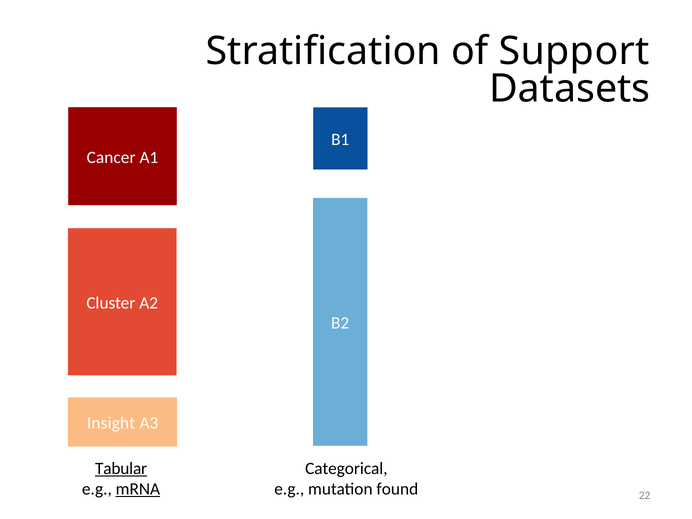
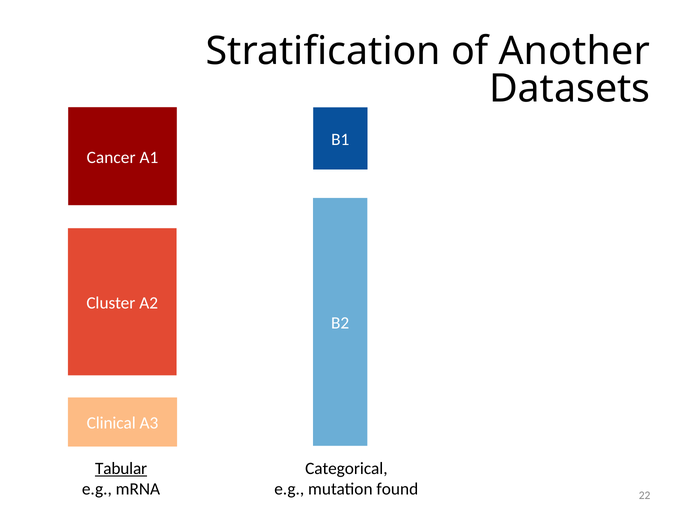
Support: Support -> Another (574, 51)
Insight: Insight -> Clinical (111, 423)
mRNA underline: present -> none (138, 489)
